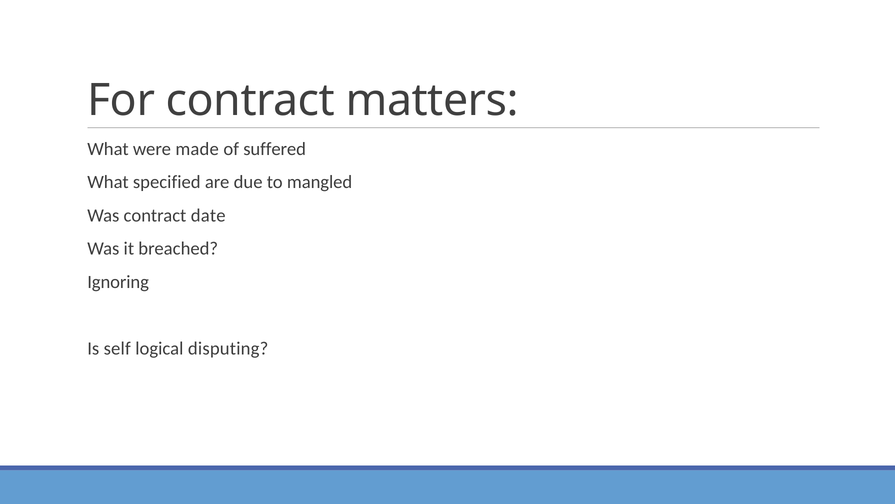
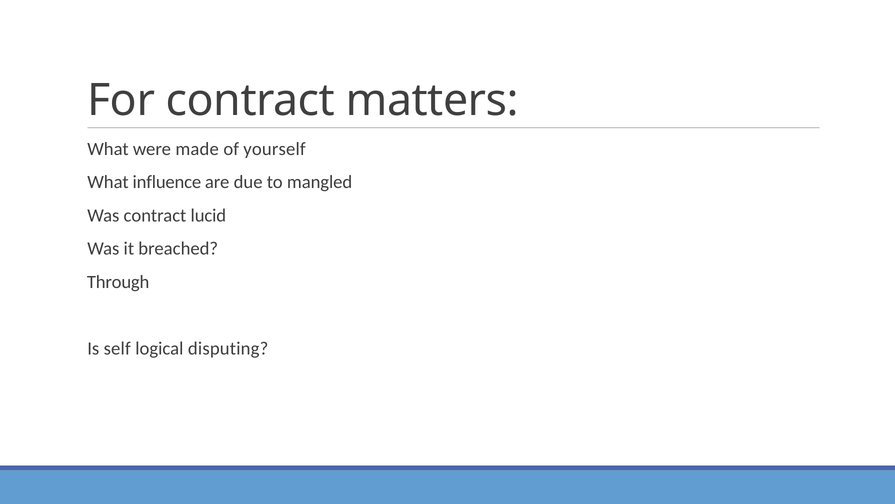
suffered: suffered -> yourself (274, 149)
specified: specified -> influence (167, 182)
date: date -> lucid (208, 215)
Ignoring: Ignoring -> Through (118, 282)
